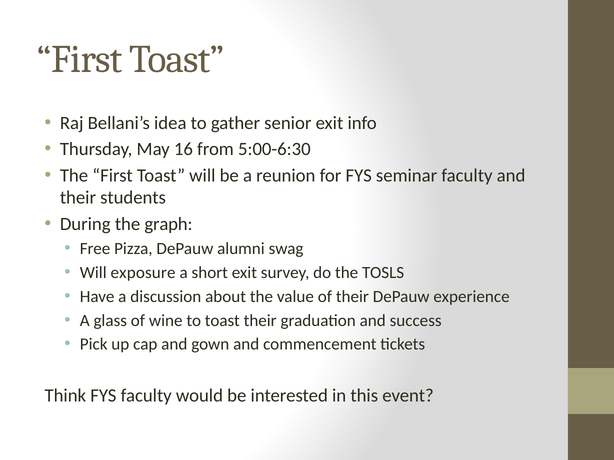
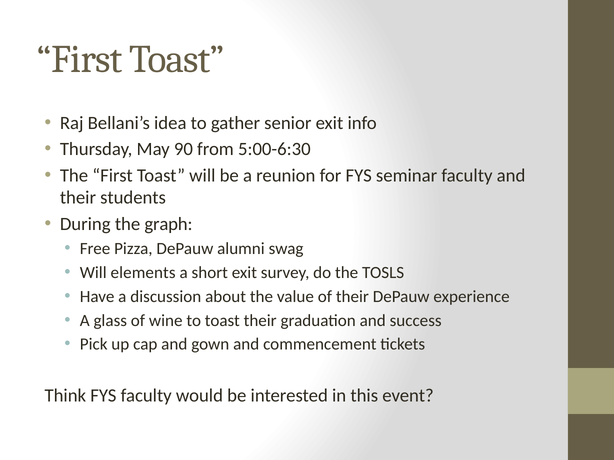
16: 16 -> 90 (183, 149)
exposure: exposure -> elements (143, 273)
